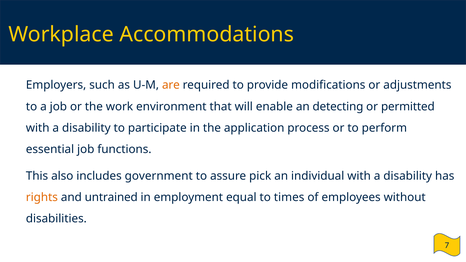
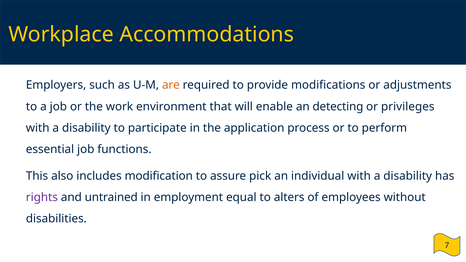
permitted: permitted -> privileges (408, 107)
government: government -> modification (159, 176)
rights colour: orange -> purple (42, 197)
times: times -> alters (289, 197)
